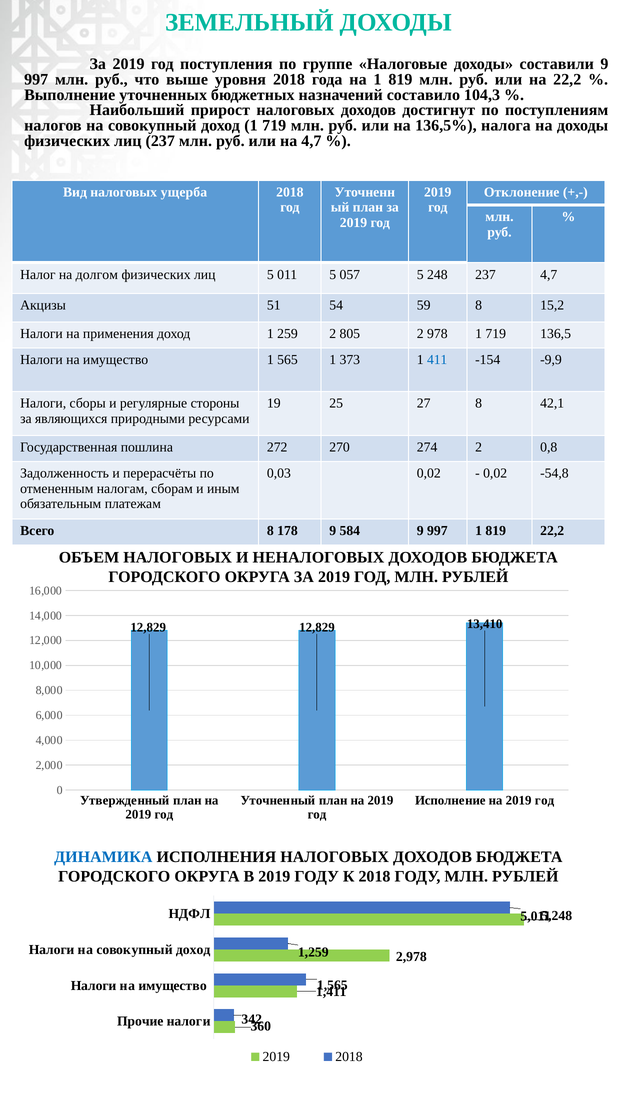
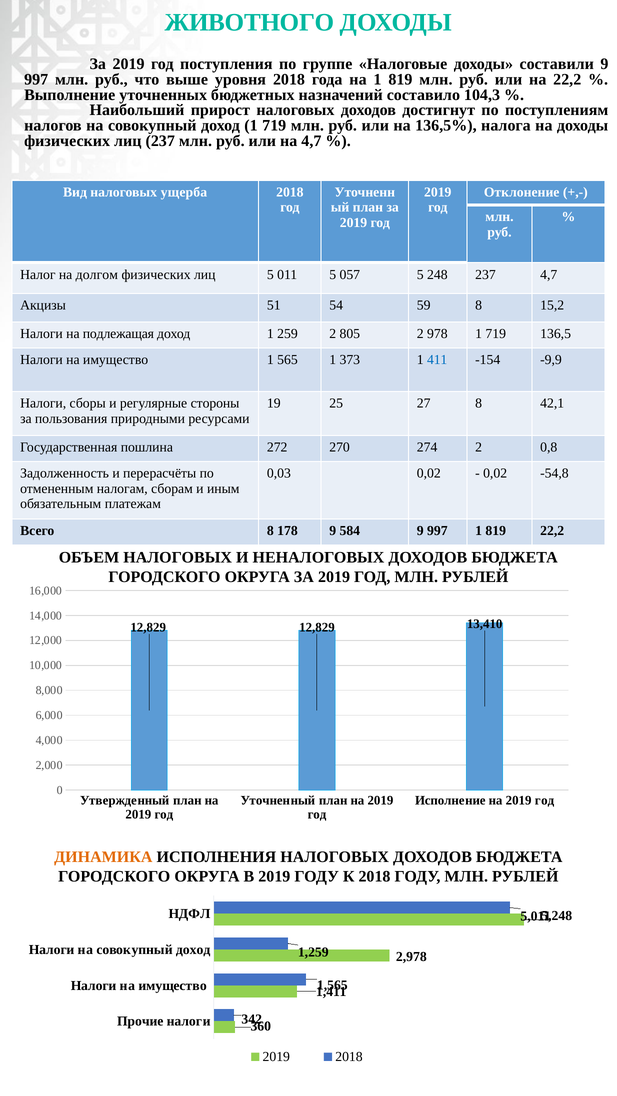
ЗЕМЕЛЬНЫЙ: ЗЕМЕЛЬНЫЙ -> ЖИВОТНОГО (250, 22)
применения: применения -> подлежащая (118, 334)
являющихся: являющихся -> пользования (71, 419)
ДИНАМИКА colour: blue -> orange (103, 858)
